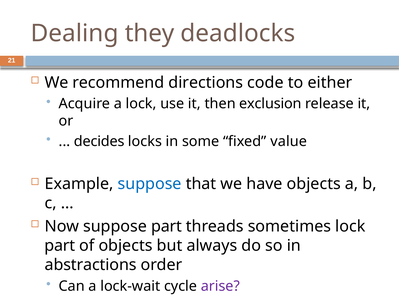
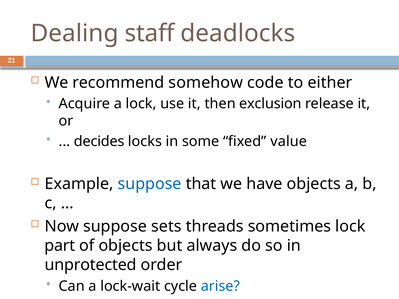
they: they -> staff (150, 33)
directions: directions -> somehow (206, 83)
suppose part: part -> sets (166, 226)
abstractions: abstractions -> unprotected (91, 265)
arise colour: purple -> blue (220, 286)
